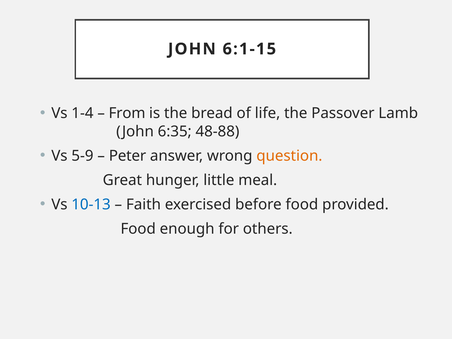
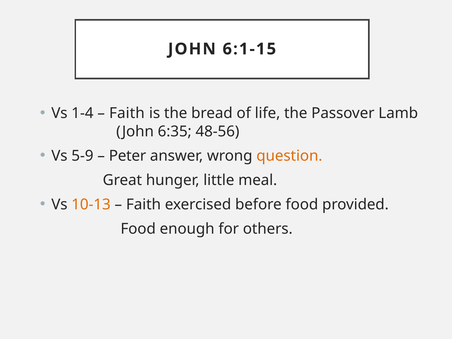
From: From -> Faith (127, 113)
48-88: 48-88 -> 48-56 (217, 131)
10-13 colour: blue -> orange (91, 204)
